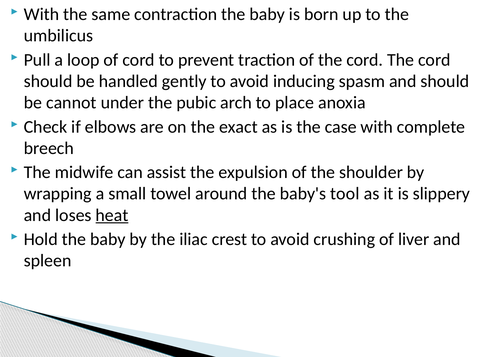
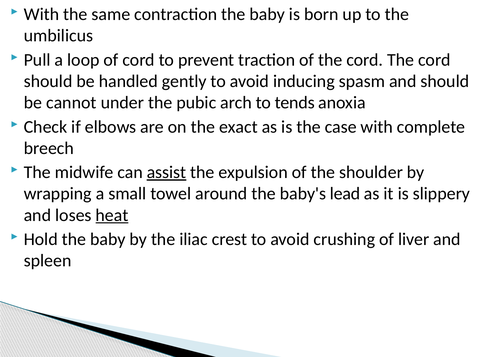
place: place -> tends (295, 103)
assist underline: none -> present (167, 173)
tool: tool -> lead (345, 194)
